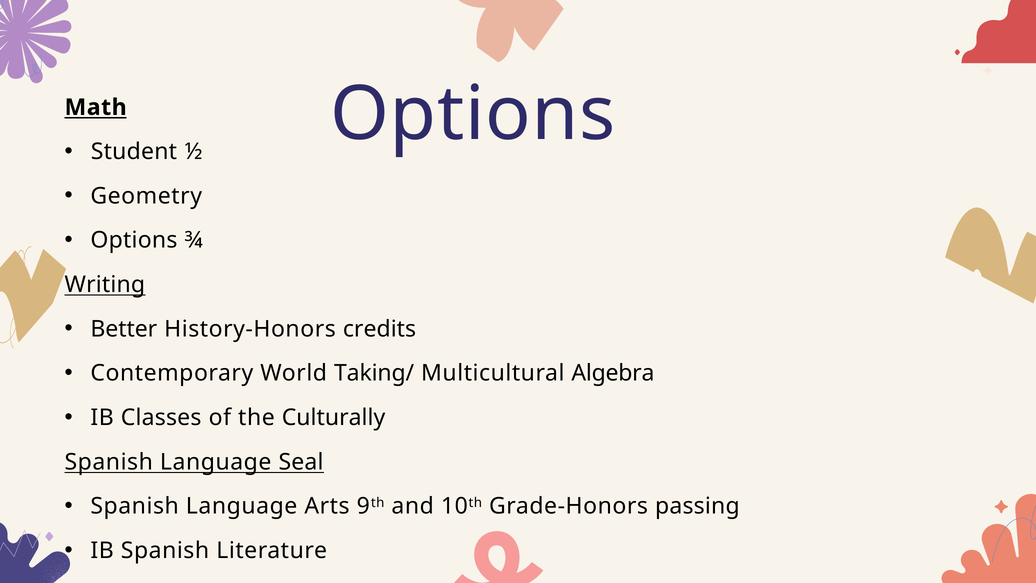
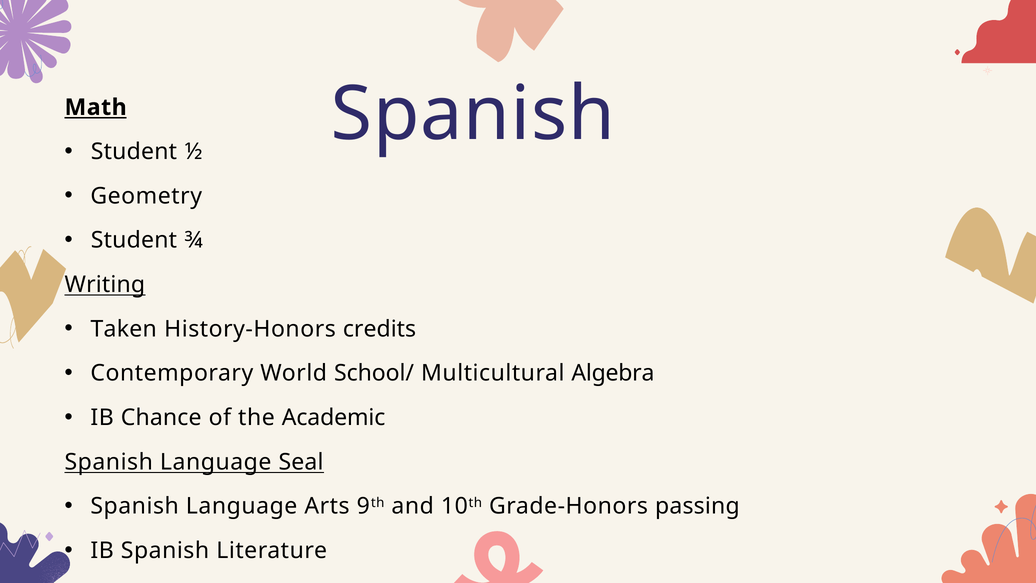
Options: Options -> Spanish (473, 114)
Options: Options -> Student (134, 240)
Better: Better -> Taken (124, 329)
Taking/: Taking/ -> School/ (374, 373)
Classes: Classes -> Chance (161, 417)
Culturally: Culturally -> Academic (334, 417)
